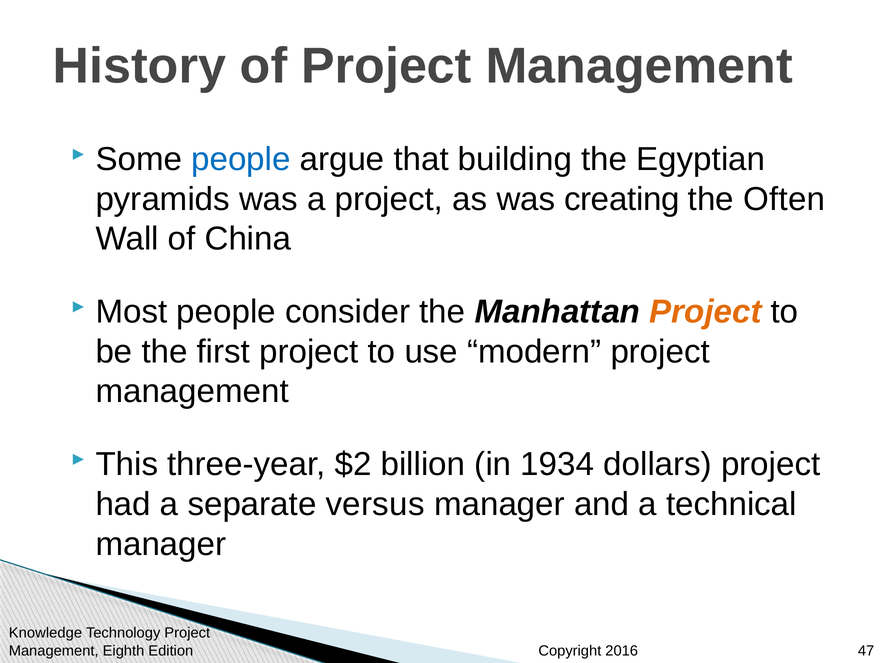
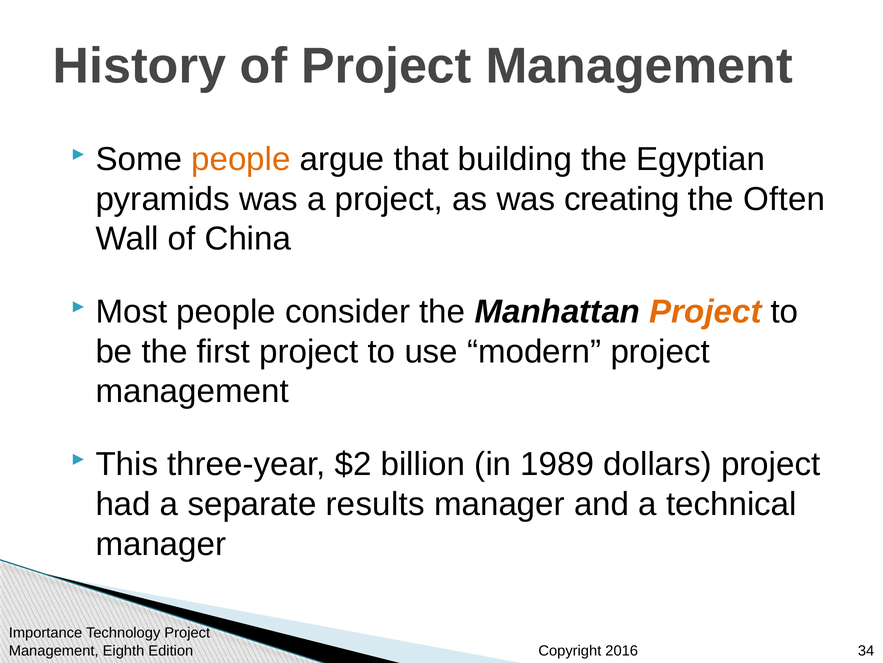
people colour: blue -> orange (241, 159)
1934: 1934 -> 1989 (557, 464)
versus: versus -> results (375, 504)
Knowledge: Knowledge -> Importance (46, 632)
47: 47 -> 34 (866, 650)
